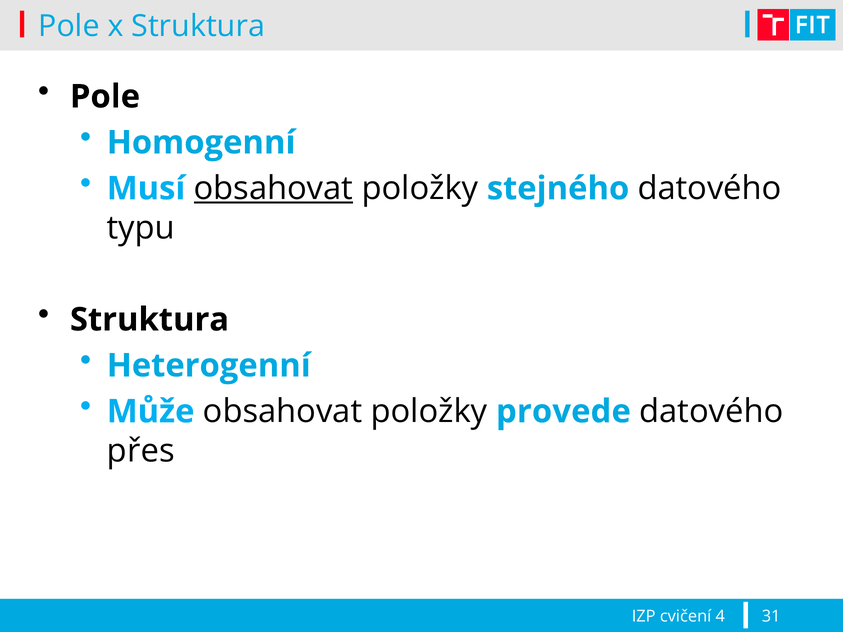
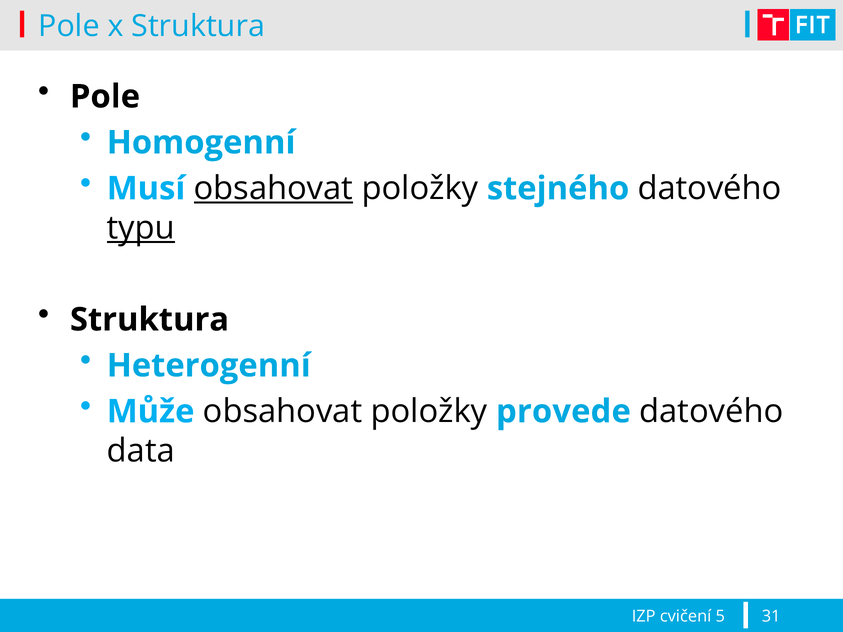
typu underline: none -> present (141, 228)
přes: přes -> data (141, 451)
4: 4 -> 5 (720, 617)
